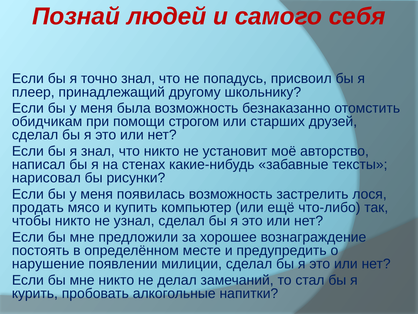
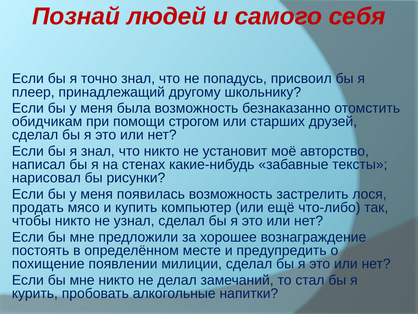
нарушение: нарушение -> похищение (48, 264)
